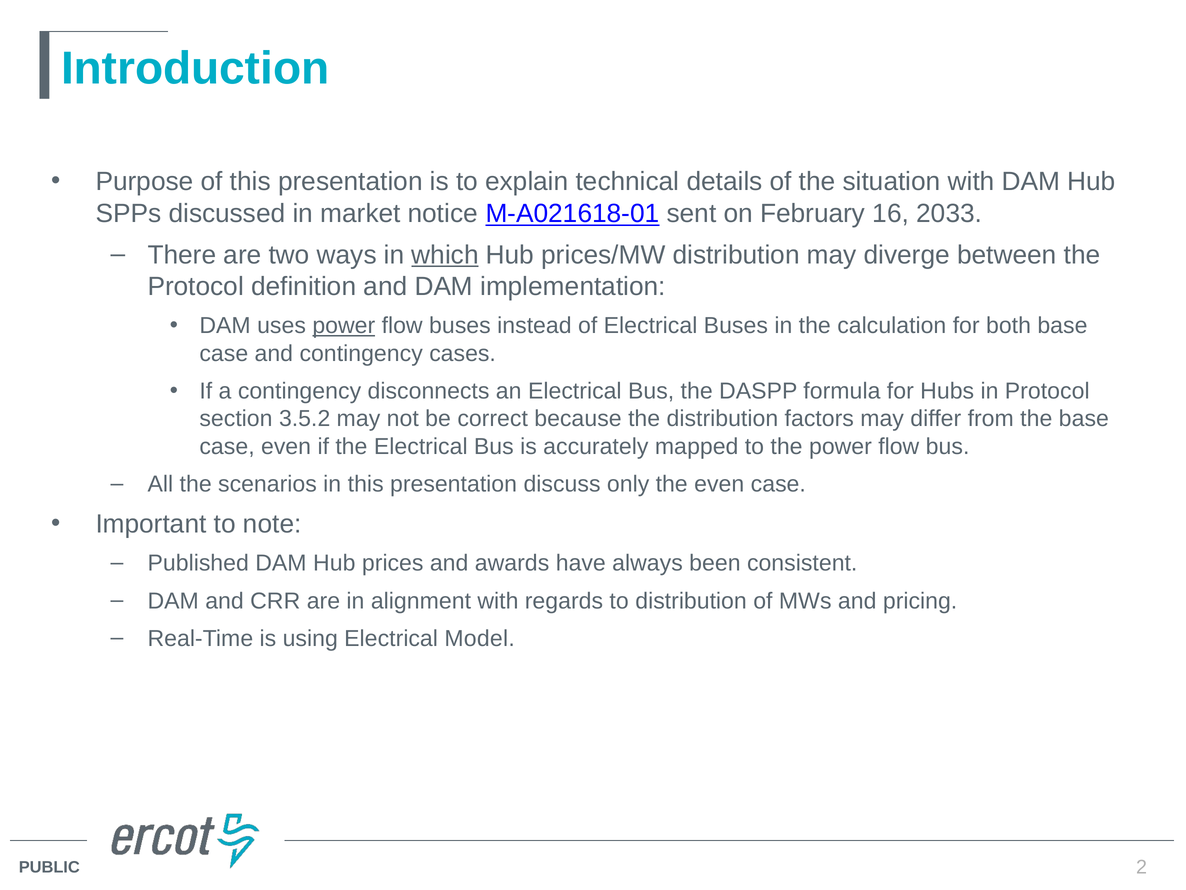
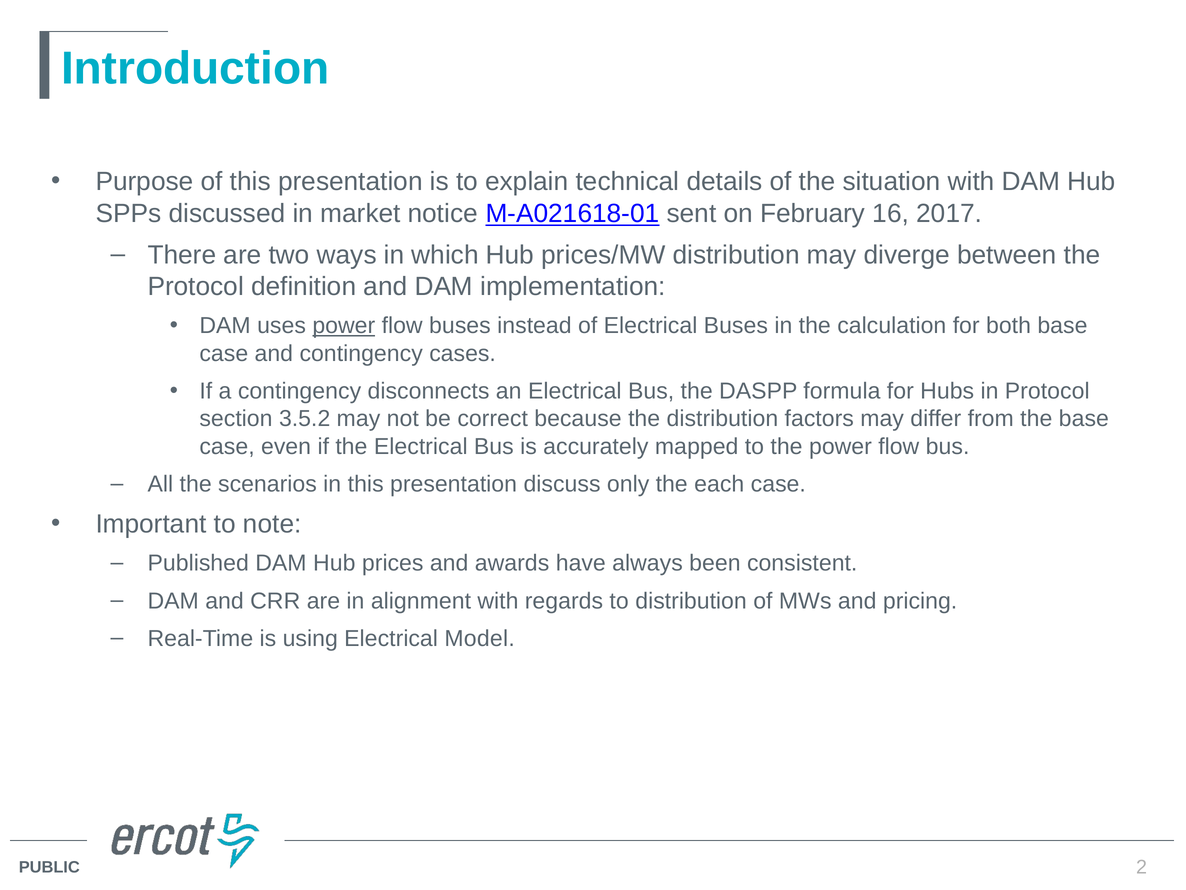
2033: 2033 -> 2017 (949, 213)
which underline: present -> none (445, 255)
the even: even -> each (719, 484)
